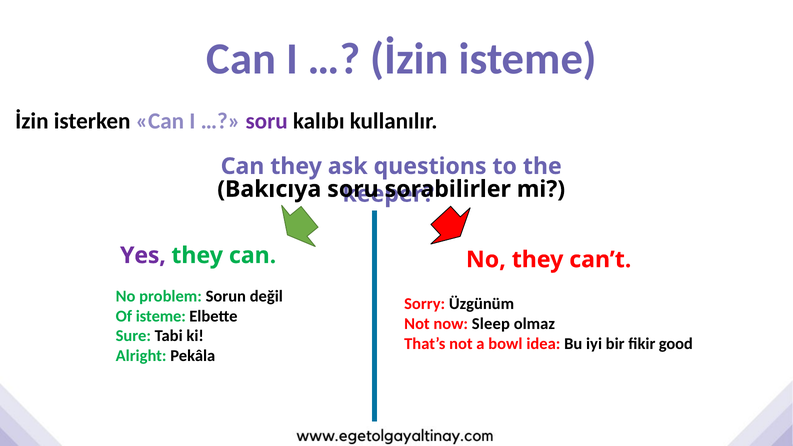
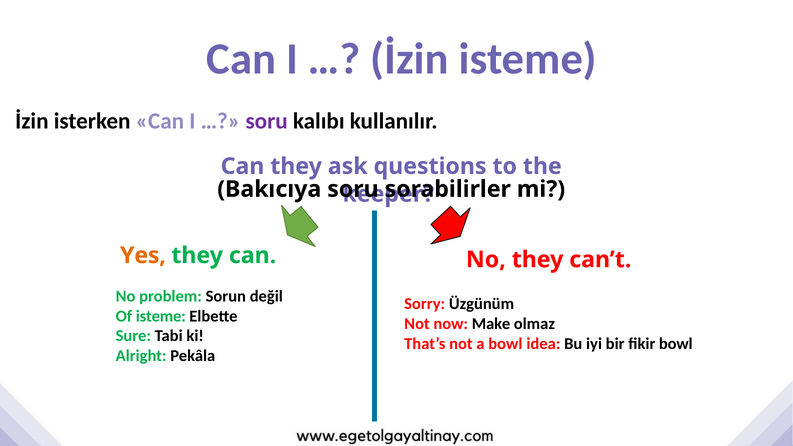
Yes colour: purple -> orange (143, 255)
Sleep: Sleep -> Make (491, 324)
fikir good: good -> bowl (676, 344)
